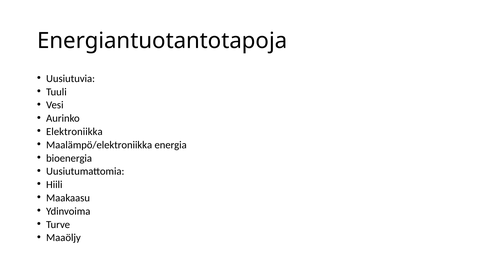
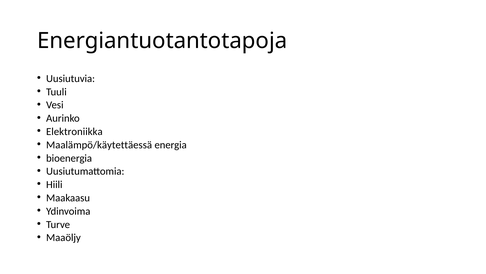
Maalämpö/elektroniikka: Maalämpö/elektroniikka -> Maalämpö/käytettäessä (99, 145)
